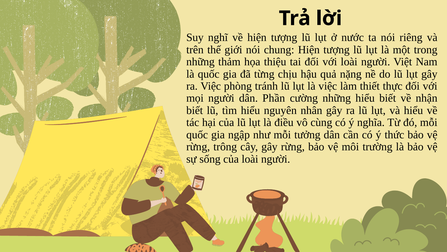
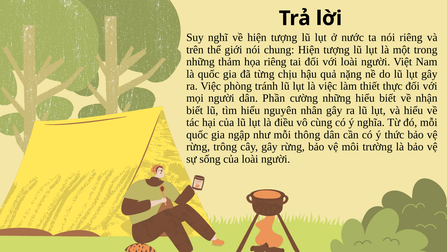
họa thiệu: thiệu -> riêng (275, 62)
tưởng: tưởng -> thông (307, 134)
